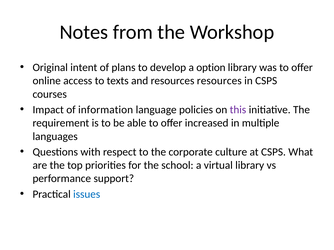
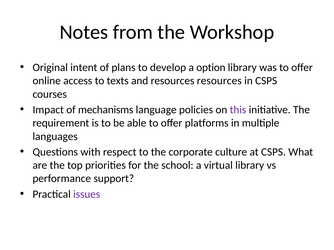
information: information -> mechanisms (106, 110)
increased: increased -> platforms (207, 123)
issues colour: blue -> purple (87, 194)
